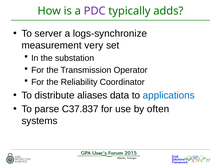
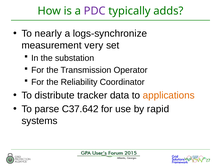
server: server -> nearly (48, 33)
aliases: aliases -> tracker (92, 95)
applications colour: blue -> orange (169, 95)
C37.837: C37.837 -> C37.642 (80, 109)
often: often -> rapid (158, 109)
